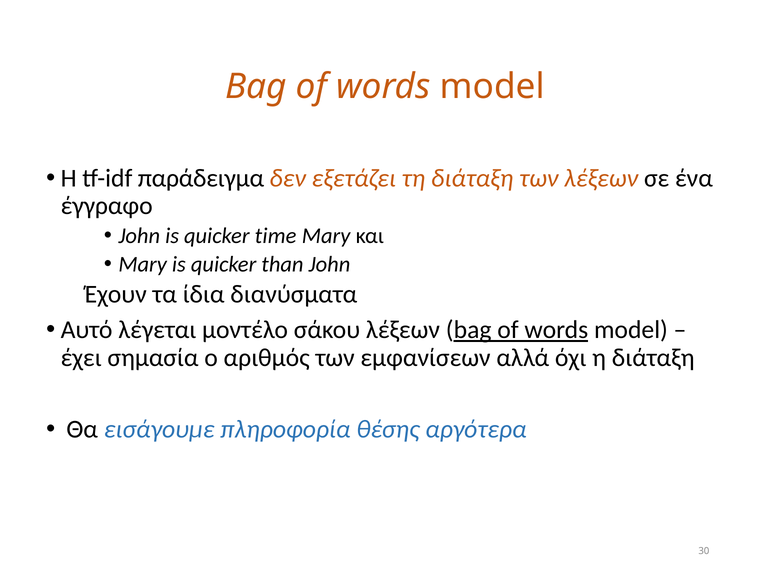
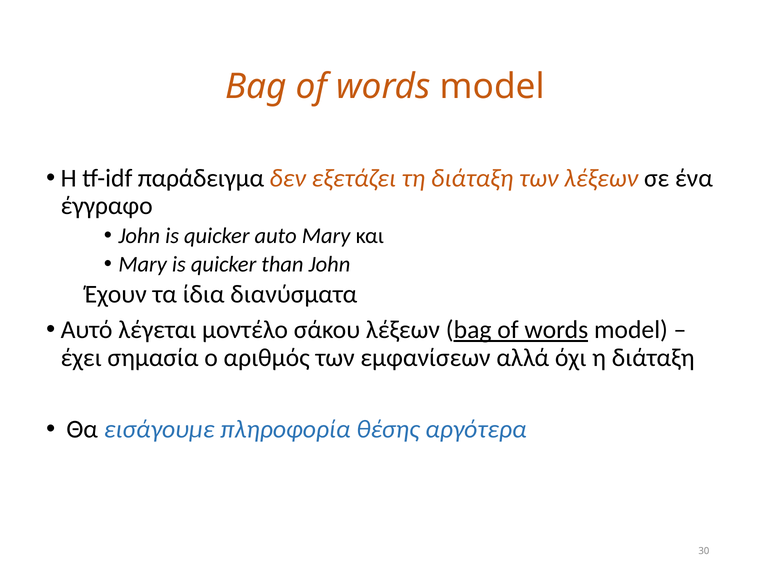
time: time -> auto (276, 236)
